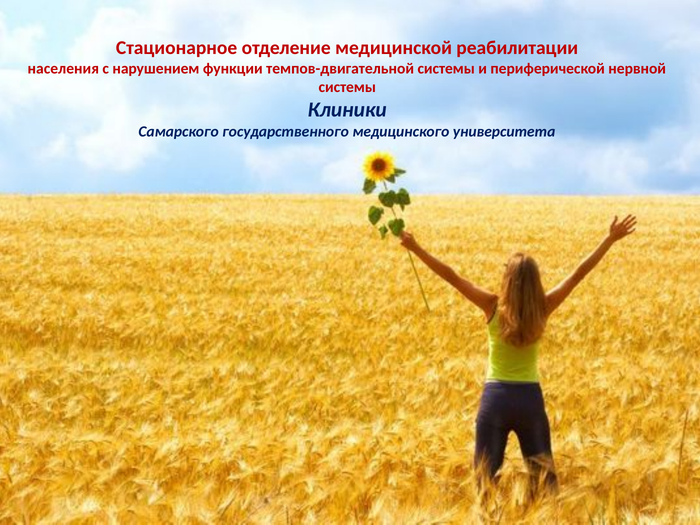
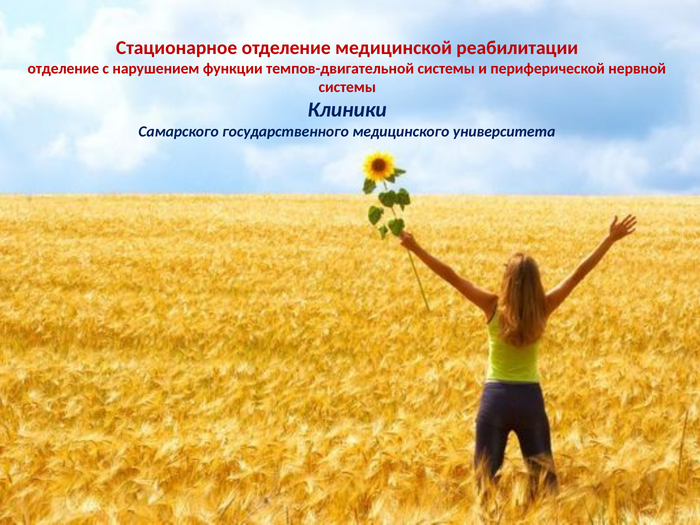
населения: населения -> отделение (63, 68)
